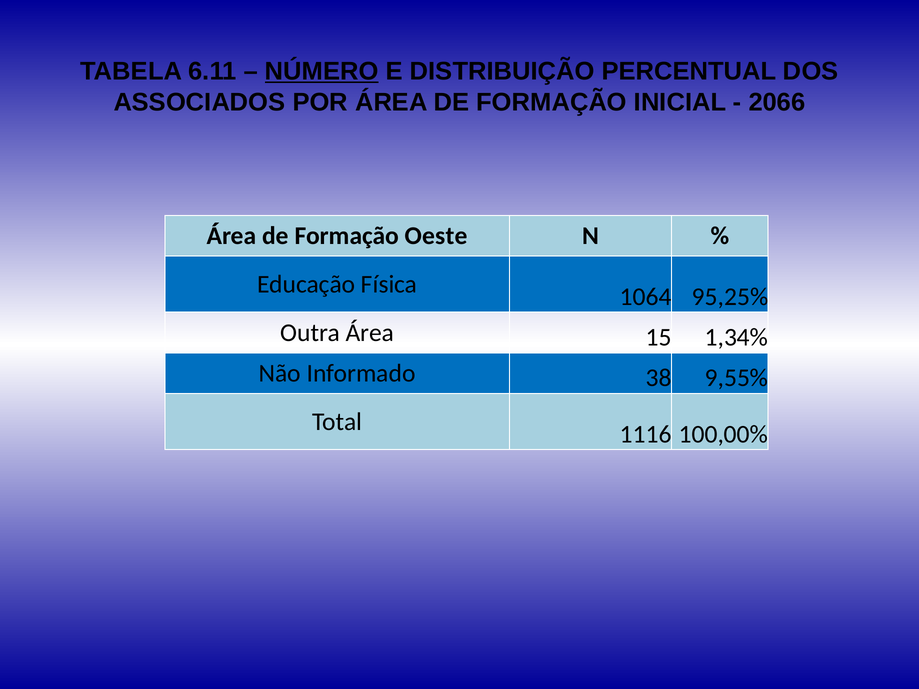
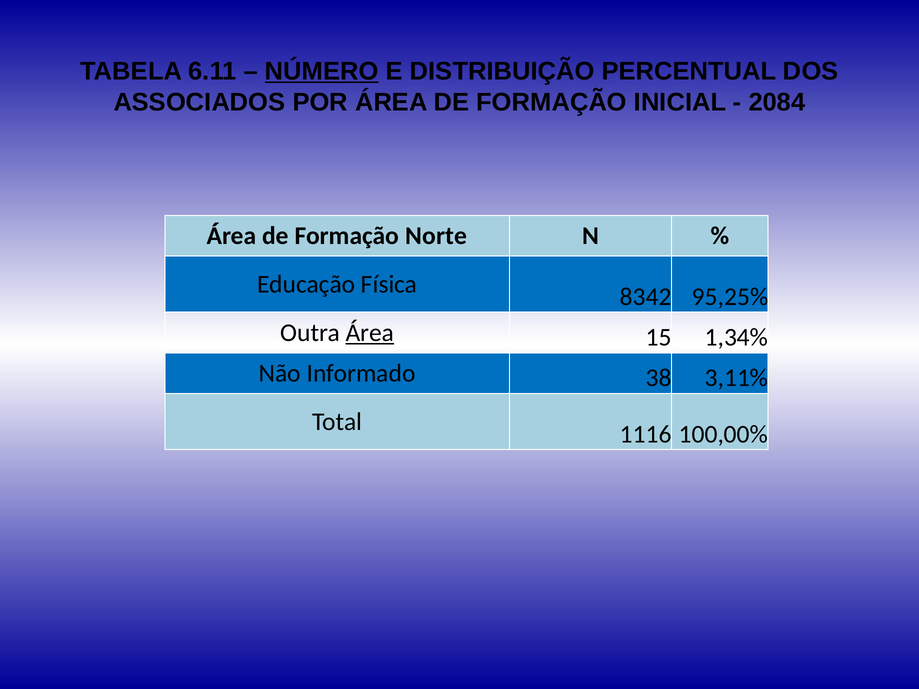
2066: 2066 -> 2084 (777, 102)
Oeste: Oeste -> Norte (436, 236)
1064: 1064 -> 8342 (646, 297)
Área underline: none -> present (370, 333)
9,55%: 9,55% -> 3,11% (737, 378)
